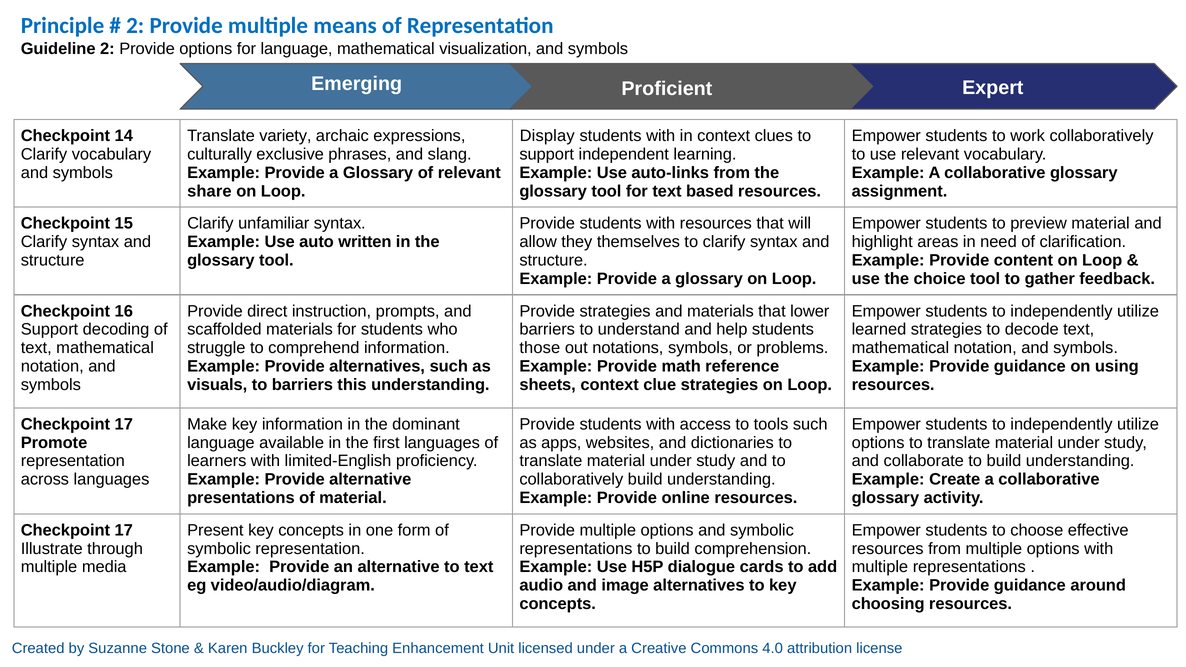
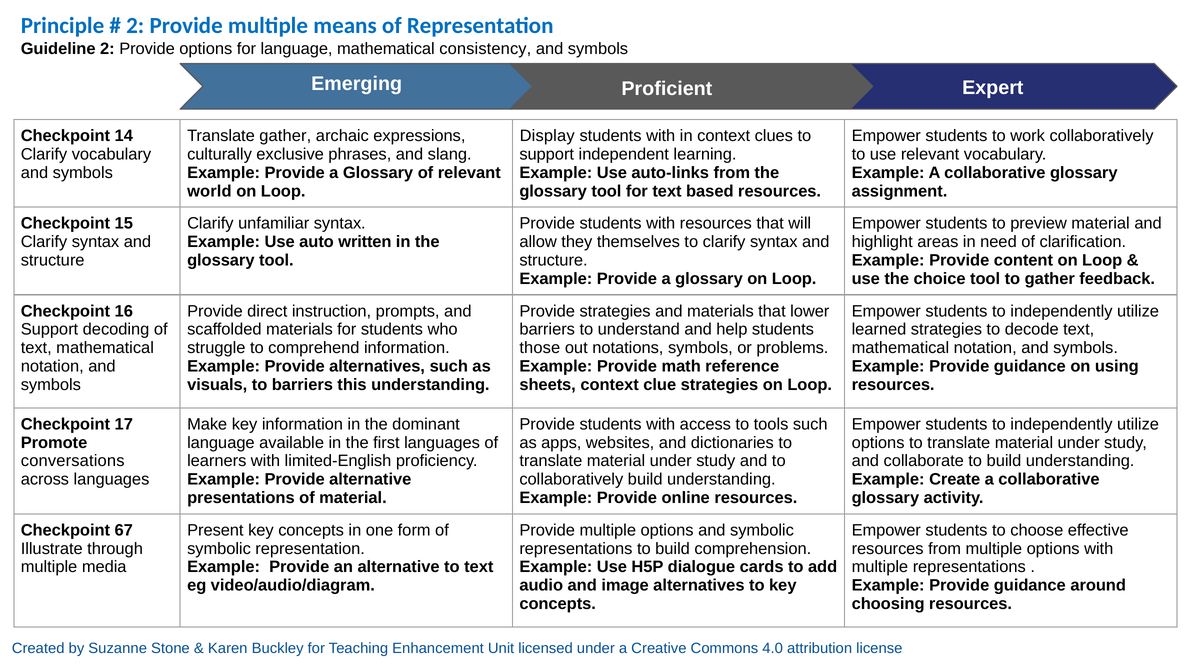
visualization: visualization -> consistency (485, 49)
Translate variety: variety -> gather (285, 136)
share: share -> world (209, 191)
representation: representation -> conversations (73, 461)
17: 17 -> 67 (124, 530)
